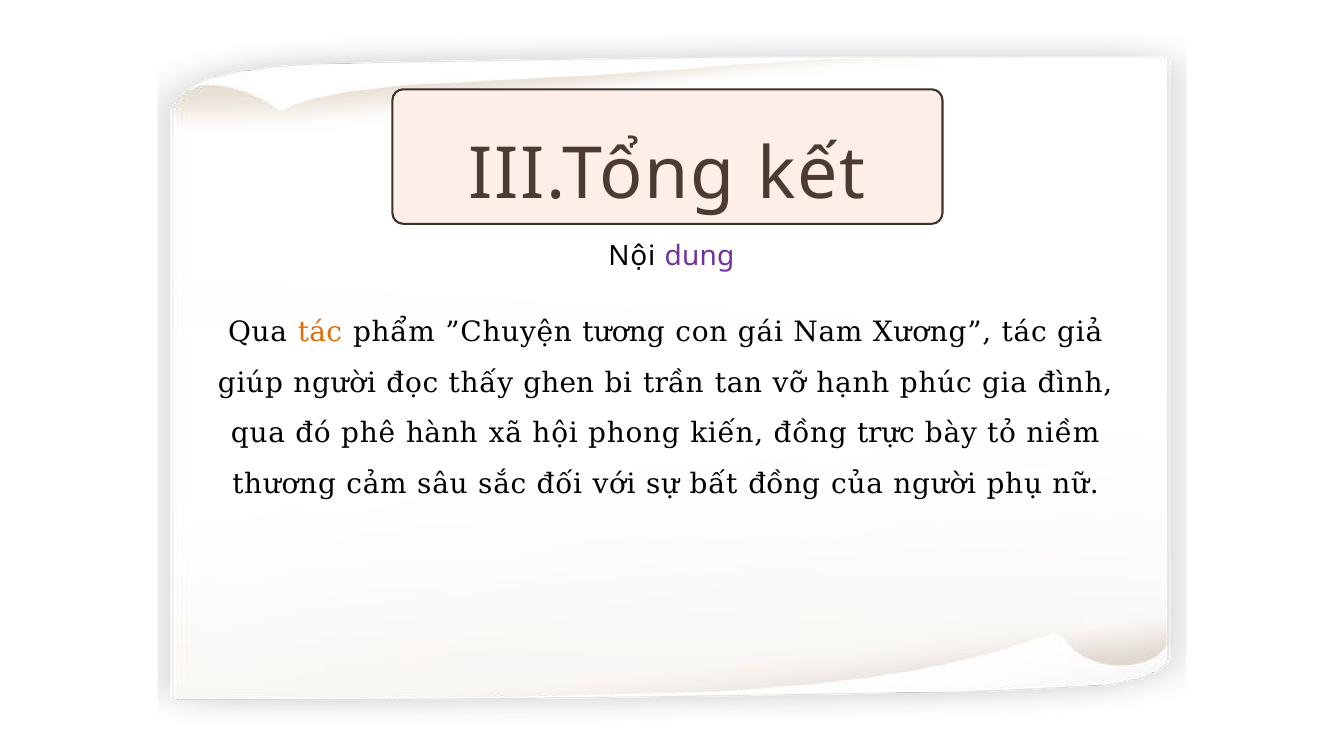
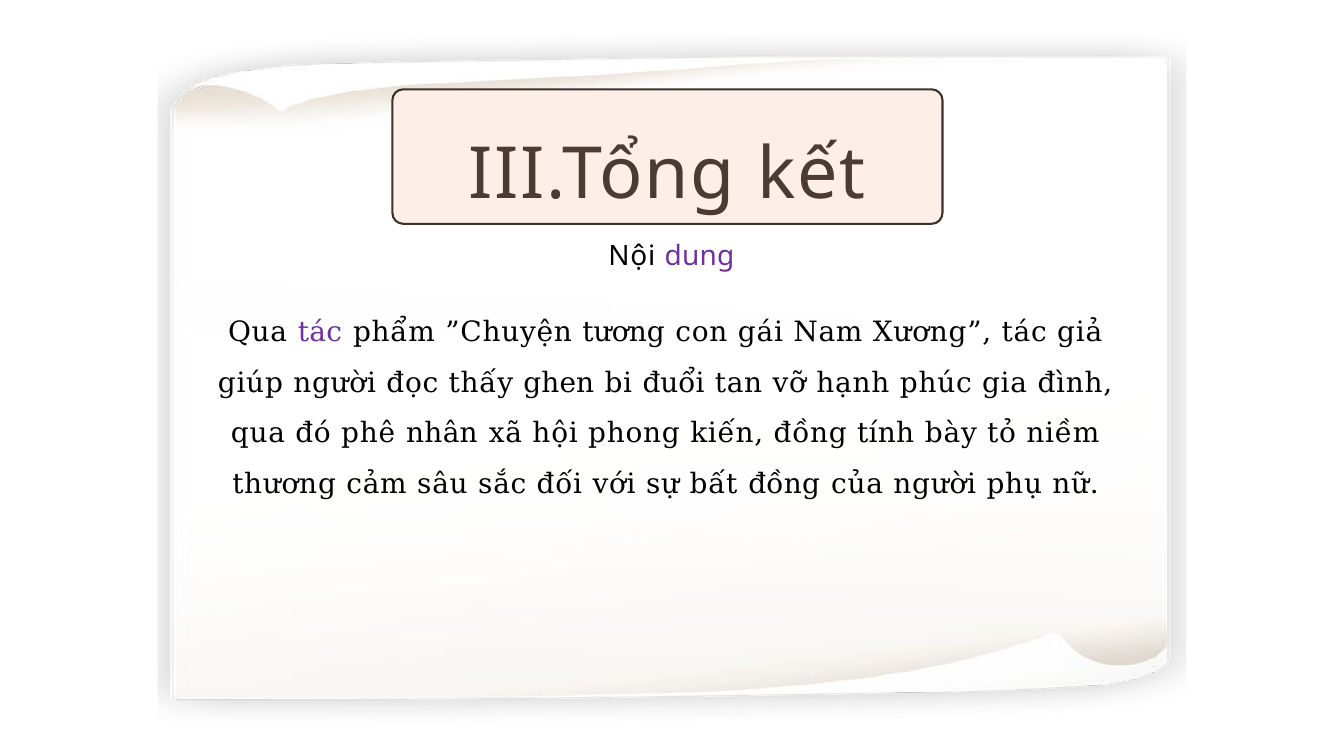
tác colour: orange -> purple (320, 333)
trần: trần -> đuổi (674, 383)
hành: hành -> nhân (442, 433)
trực: trực -> tính (886, 433)
